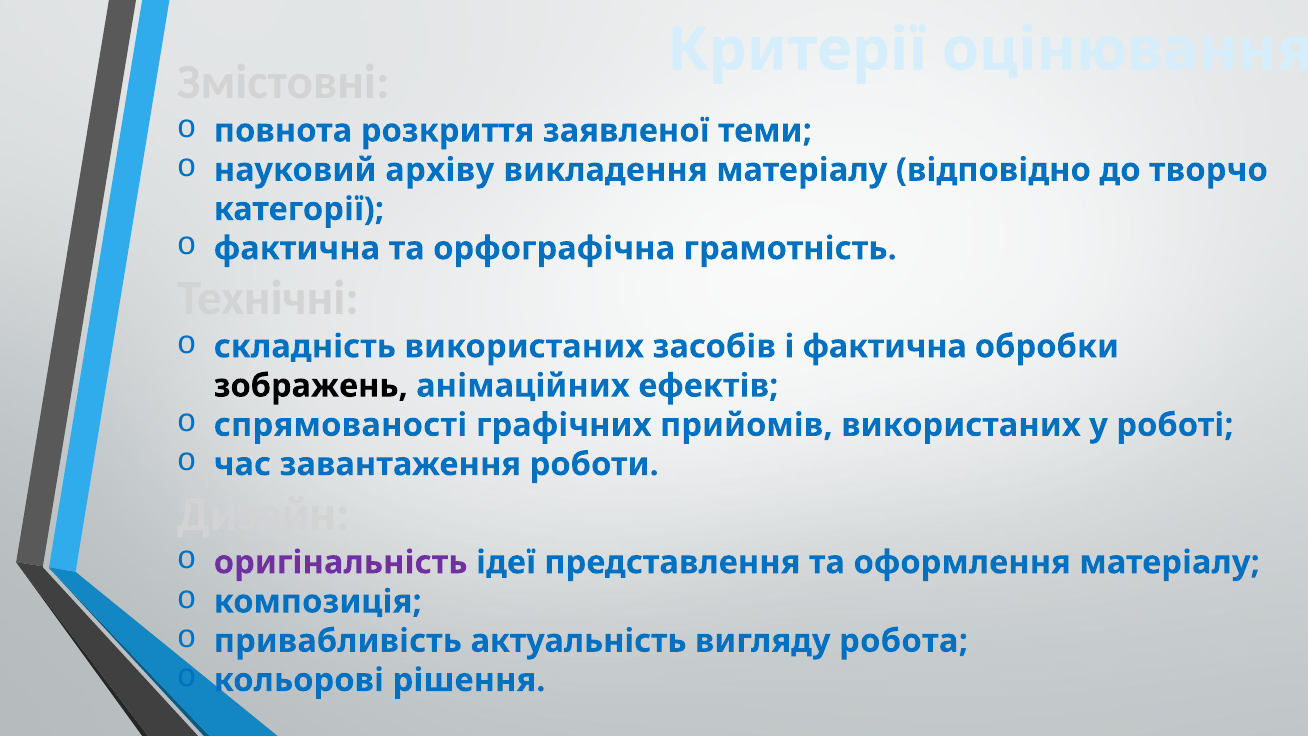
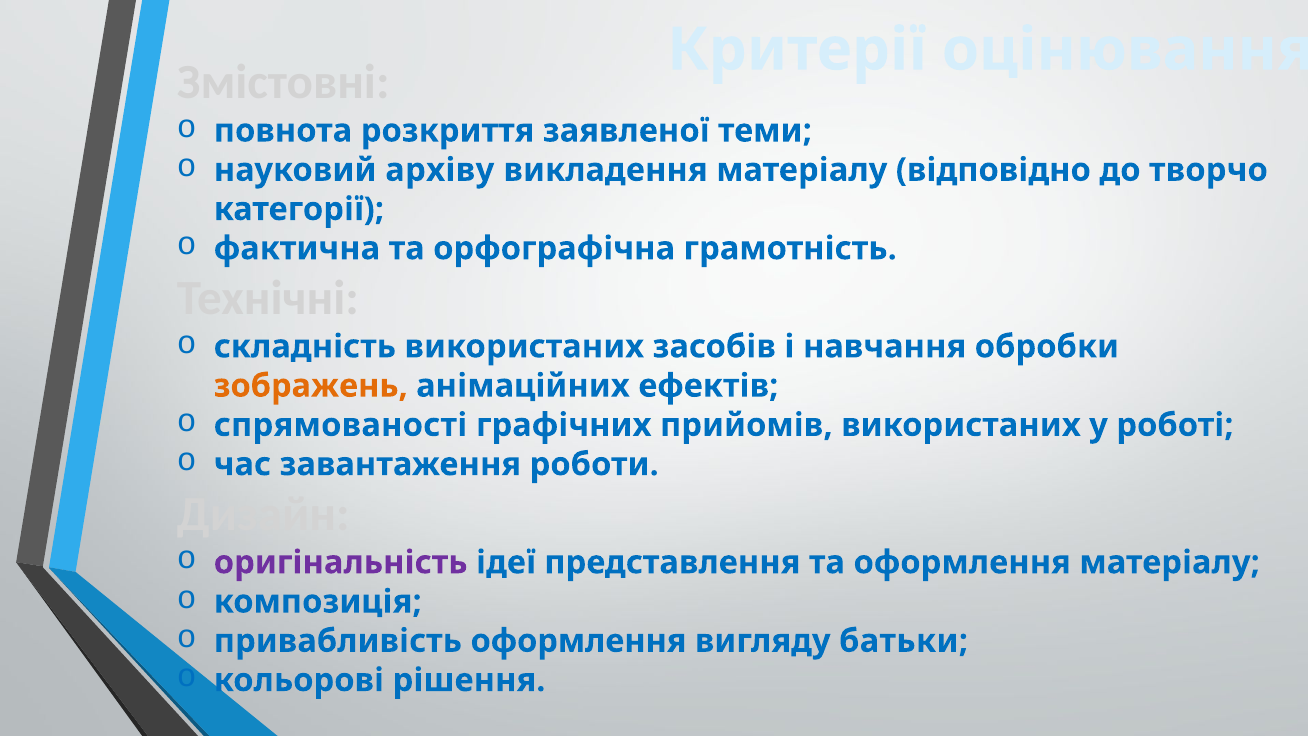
і фактична: фактична -> навчання (885, 346)
зображень colour: black -> orange (311, 386)
привабливість актуальність: актуальність -> оформлення (579, 641)
робота: робота -> батьки (904, 641)
